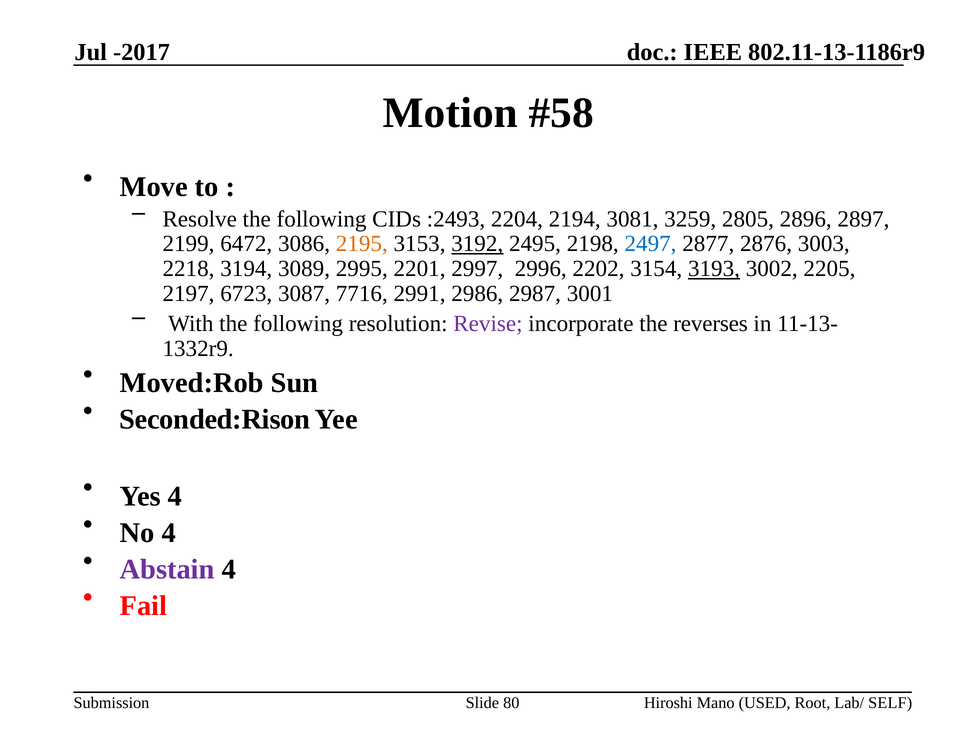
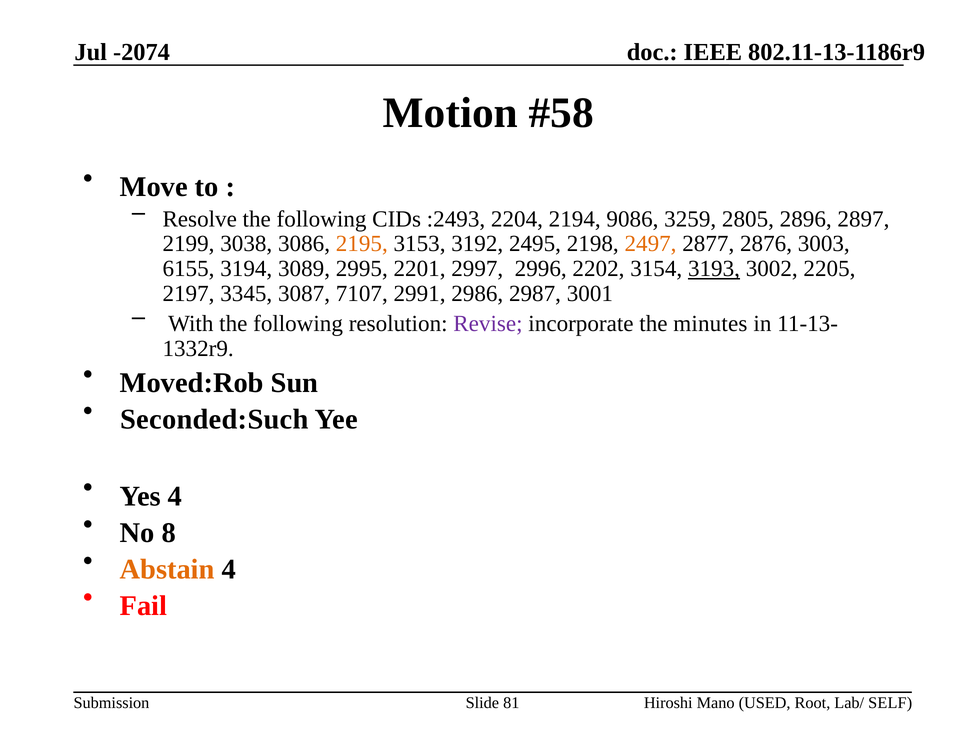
-2017: -2017 -> -2074 (141, 52)
3081: 3081 -> 9086 (632, 219)
6472: 6472 -> 3038 (246, 244)
3192 underline: present -> none (477, 244)
2497 colour: blue -> orange (651, 244)
2218: 2218 -> 6155 (188, 269)
6723: 6723 -> 3345 (246, 294)
7716: 7716 -> 7107 (362, 294)
reverses: reverses -> minutes (710, 323)
Seconded:Rison: Seconded:Rison -> Seconded:Such (214, 419)
No 4: 4 -> 8 (169, 533)
Abstain colour: purple -> orange (167, 569)
80: 80 -> 81 (511, 703)
